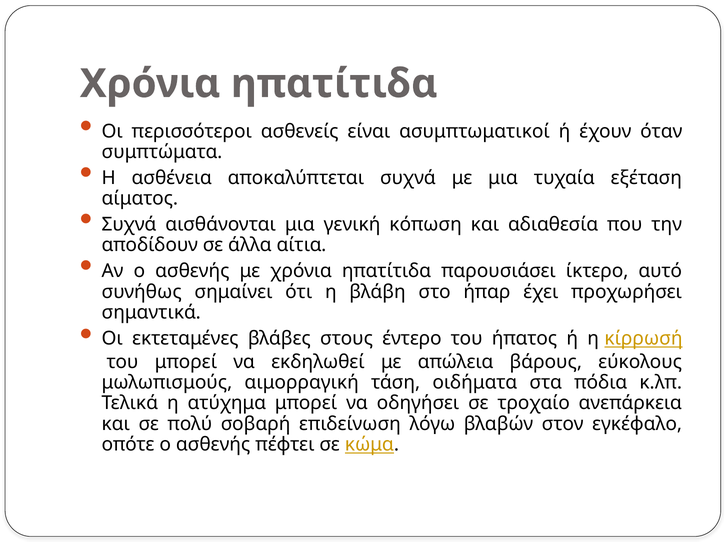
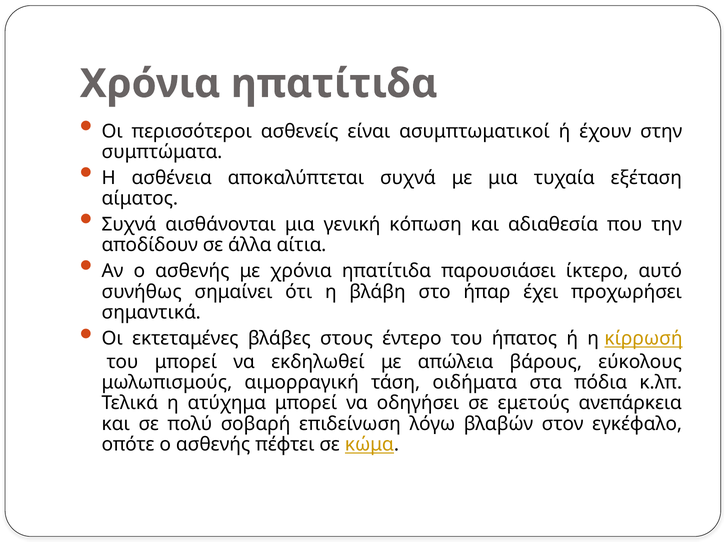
όταν: όταν -> στην (661, 131)
τροχαίο: τροχαίο -> εμετούς (534, 403)
